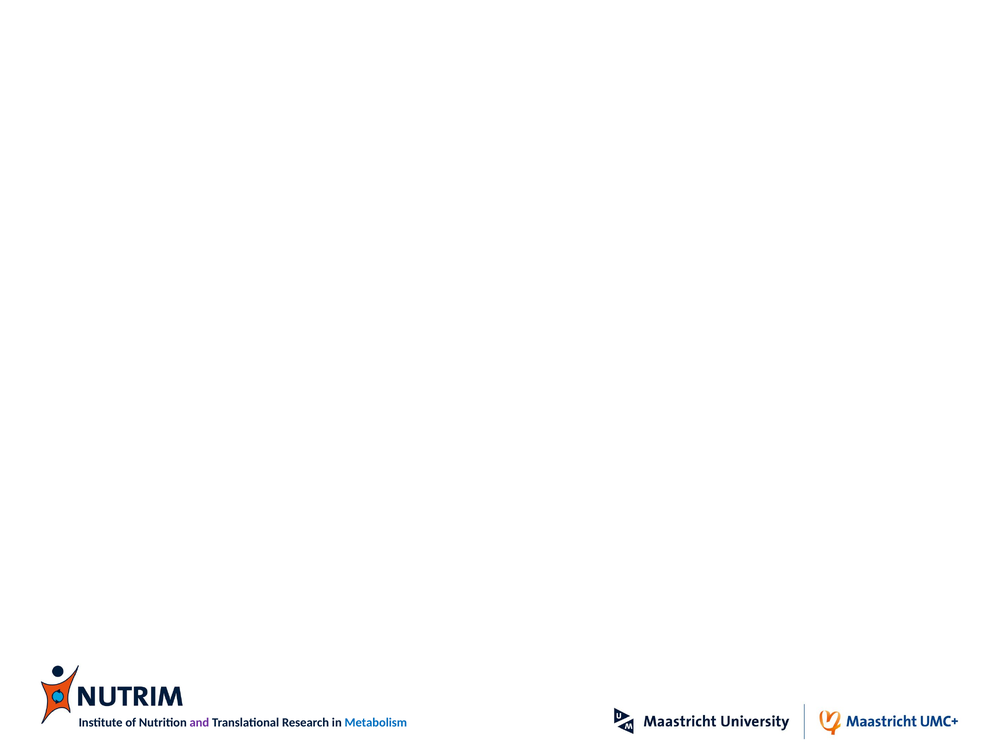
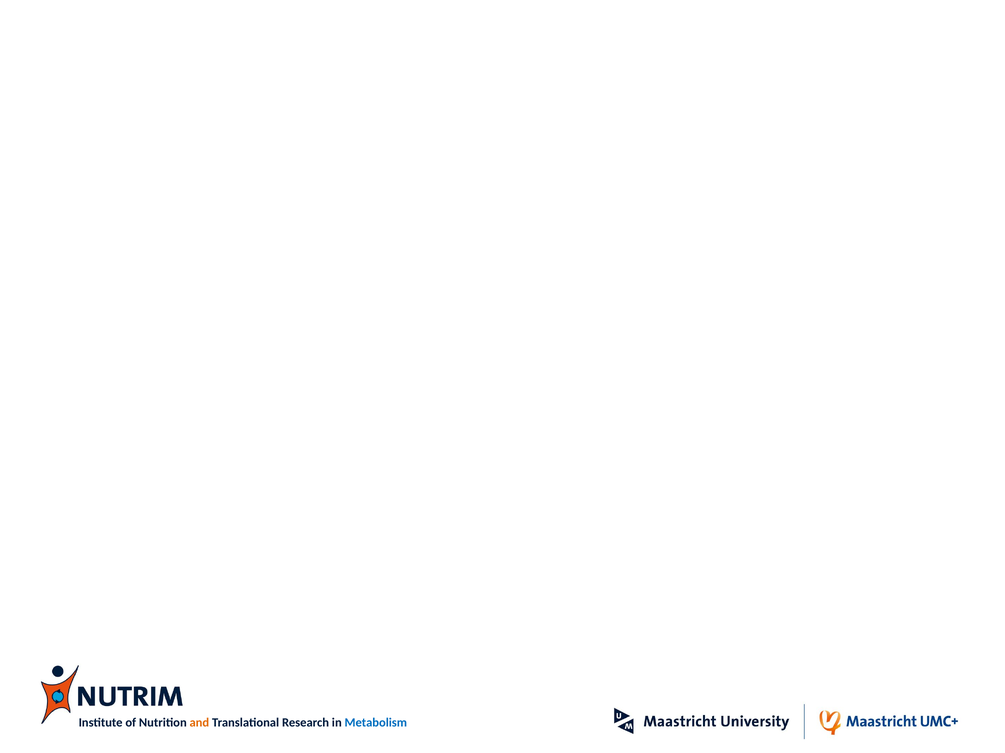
and colour: purple -> orange (199, 724)
